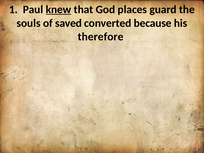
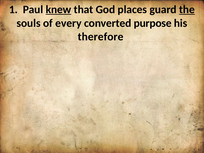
the underline: none -> present (187, 10)
saved: saved -> every (68, 23)
because: because -> purpose (153, 23)
